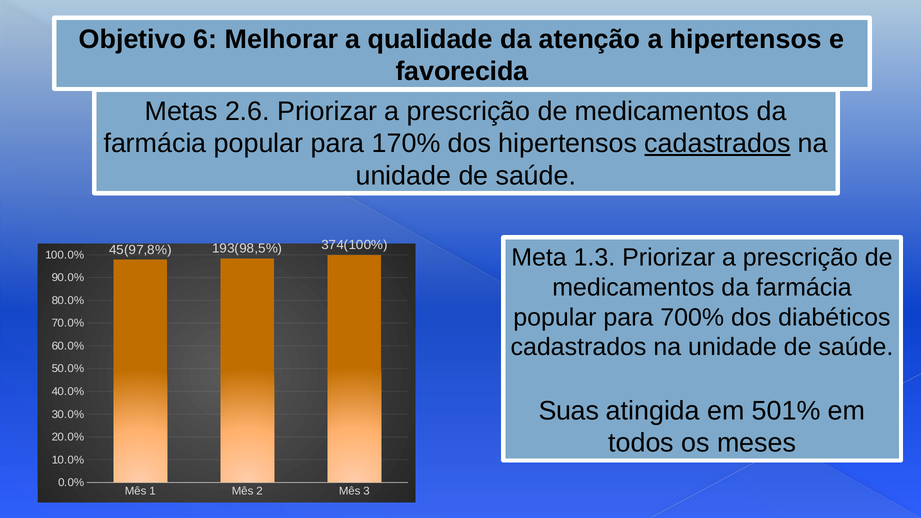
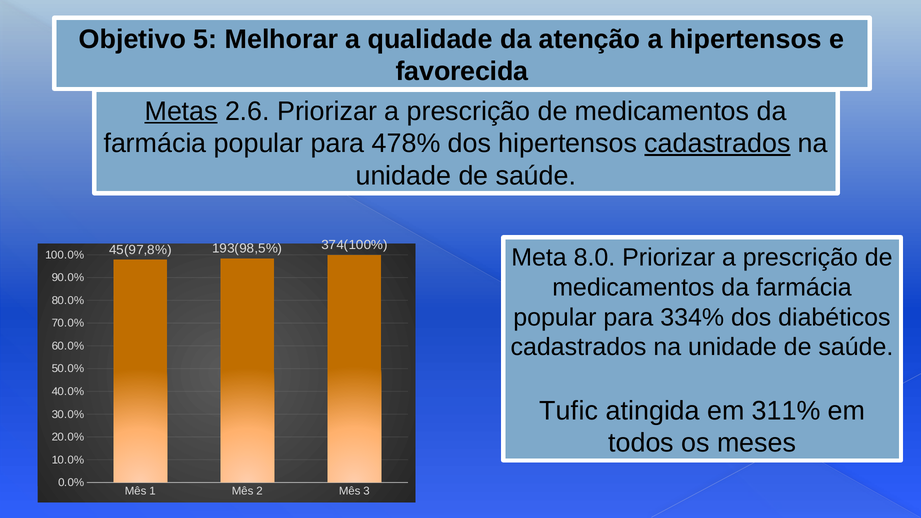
6: 6 -> 5 (205, 39)
Metas underline: none -> present (181, 111)
170%: 170% -> 478% (406, 143)
1.3: 1.3 -> 8.0 (594, 257)
700%: 700% -> 334% (692, 317)
Suas: Suas -> Tufic (569, 411)
501%: 501% -> 311% (786, 411)
